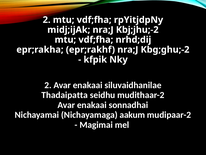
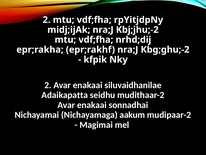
Thadaipatta: Thadaipatta -> Adaikapatta (65, 95)
